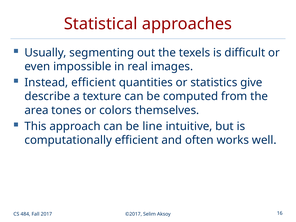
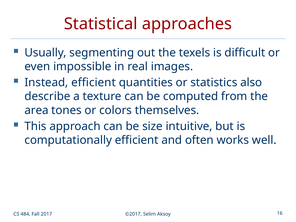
give: give -> also (251, 83)
line: line -> size (152, 126)
